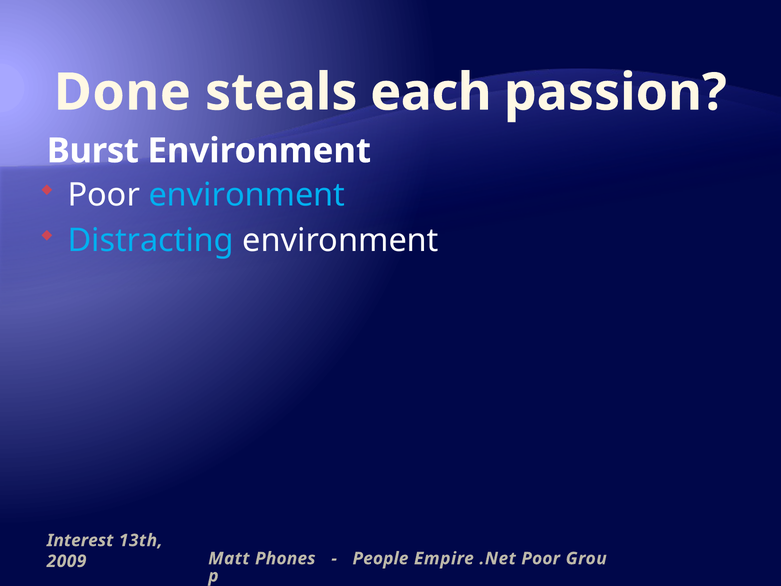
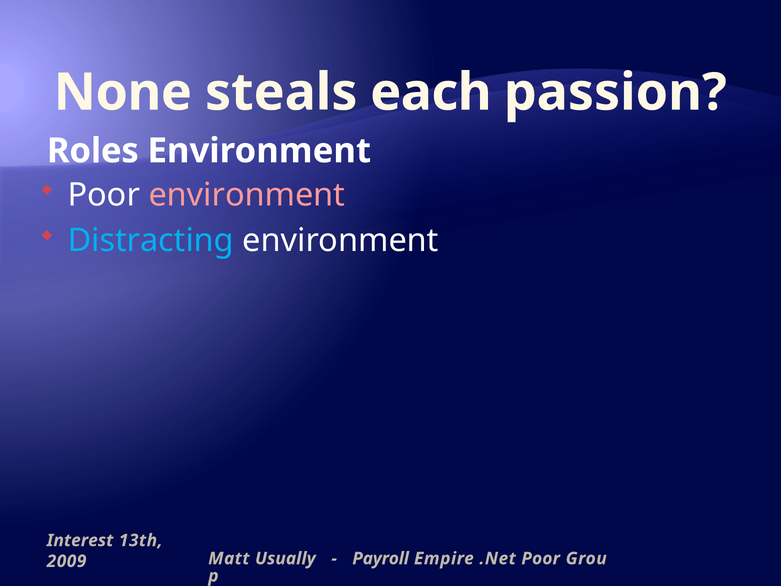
Done: Done -> None (123, 92)
Burst: Burst -> Roles (93, 151)
environment colour: light blue -> pink (247, 195)
Phones: Phones -> Usually (285, 558)
People: People -> Payroll (381, 558)
